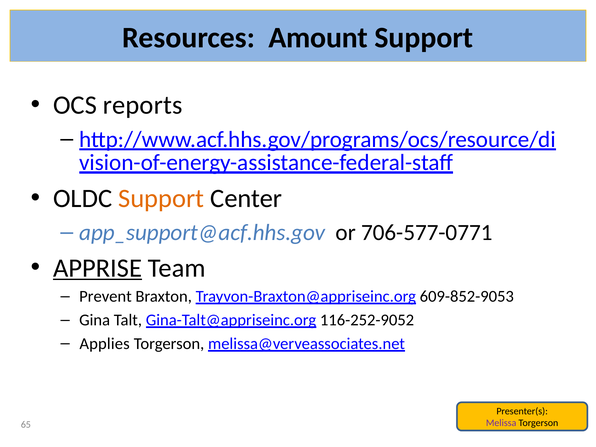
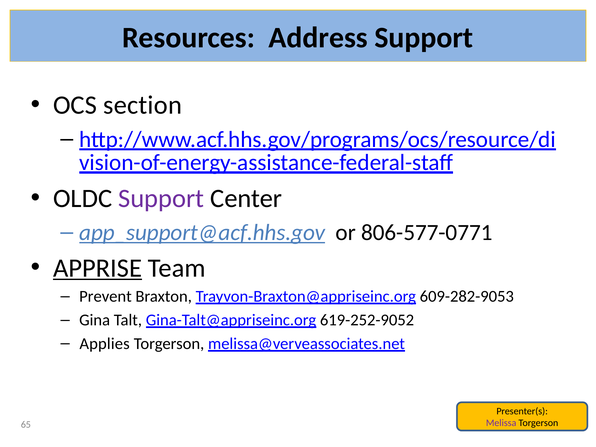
Amount: Amount -> Address (318, 38)
reports: reports -> section (143, 105)
Support colour: orange -> purple (161, 198)
app_support@acf.hhs.gov underline: none -> present (202, 233)
706-577-0771: 706-577-0771 -> 806-577-0771 (427, 233)
609-852-9053: 609-852-9053 -> 609-282-9053 (467, 296)
116-252-9052: 116-252-9052 -> 619-252-9052 (367, 320)
